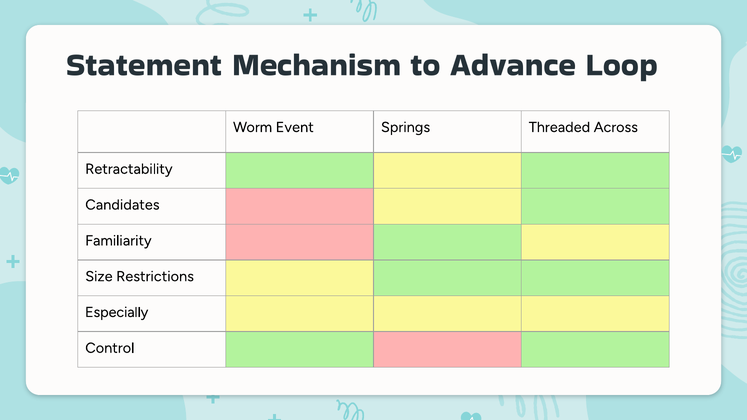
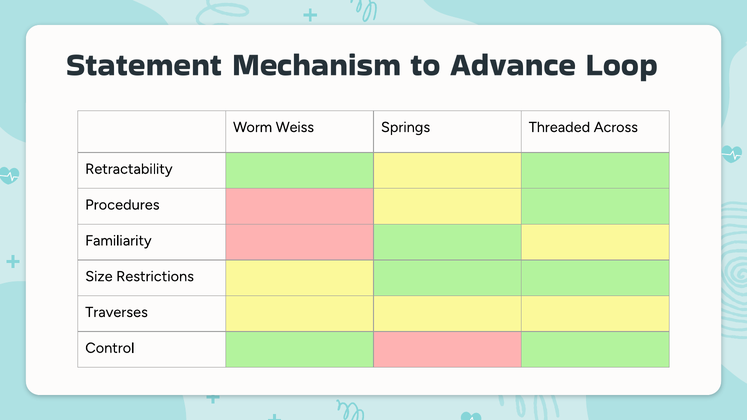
Event: Event -> Weiss (295, 127)
Candidates: Candidates -> Procedures (122, 205)
Especially: Especially -> Traverses (117, 312)
